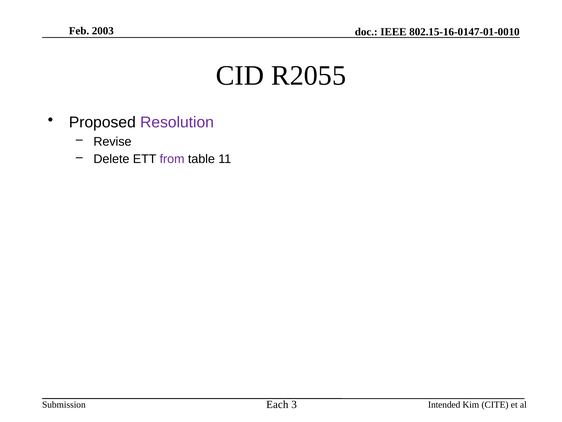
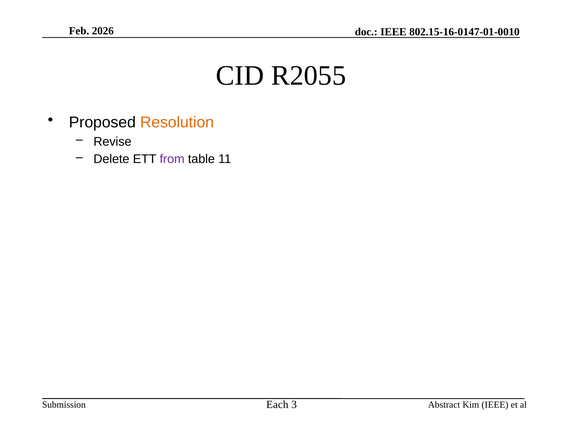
2003: 2003 -> 2026 (103, 31)
Resolution colour: purple -> orange (177, 122)
Intended: Intended -> Abstract (444, 404)
Kim CITE: CITE -> IEEE (495, 404)
